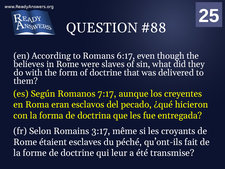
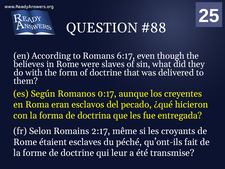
7:17: 7:17 -> 0:17 (107, 94)
3:17: 3:17 -> 2:17 (101, 131)
